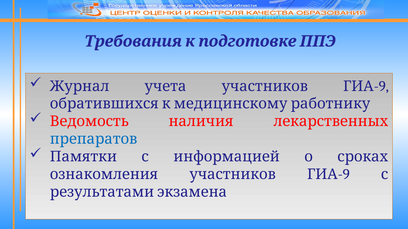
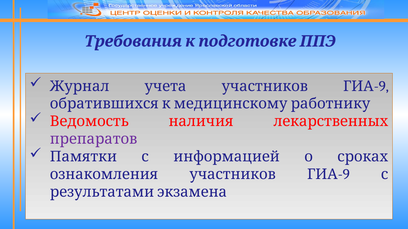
препаратов colour: blue -> purple (94, 139)
